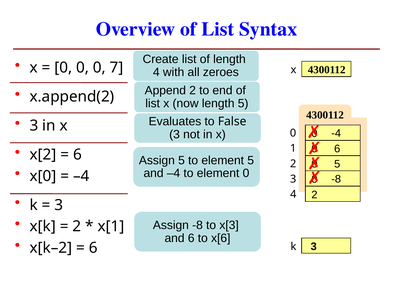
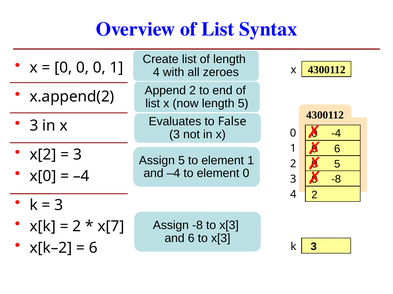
0 0 7: 7 -> 1 (116, 68)
6: 6 -> 3 (77, 155)
element 5: 5 -> 1 (251, 161)
x[1: x[1 -> x[7 (111, 227)
6 to x[6: x[6 -> x[3 (221, 239)
